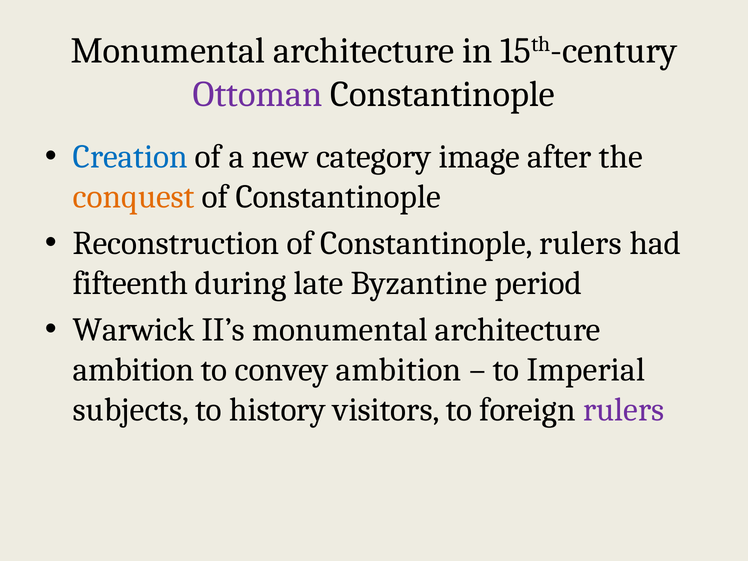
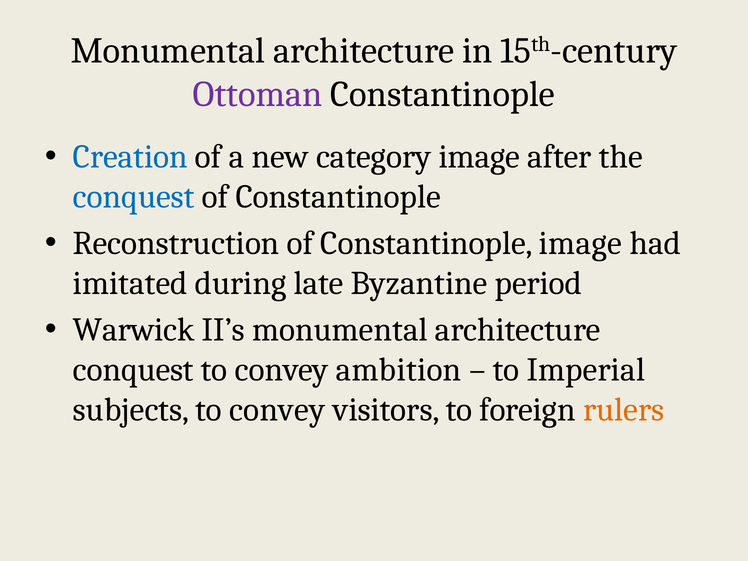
conquest colour: orange -> blue (134, 197)
Constantinople rulers: rulers -> image (580, 243)
fifteenth: fifteenth -> imitated (130, 283)
ambition: ambition -> conquest (133, 370)
subjects to history: history -> convey (277, 410)
rulers colour: purple -> orange (624, 410)
